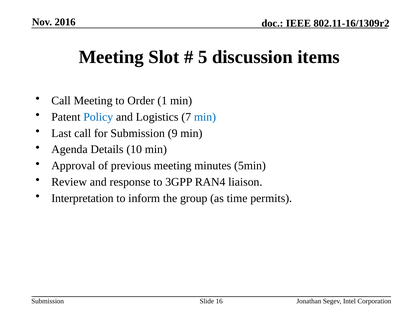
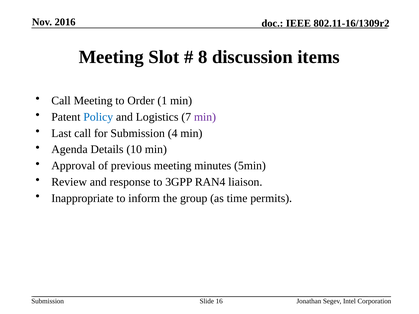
5: 5 -> 8 (203, 57)
min colour: blue -> purple (205, 117)
9: 9 -> 4 (173, 133)
Interpretation: Interpretation -> Inappropriate (82, 198)
